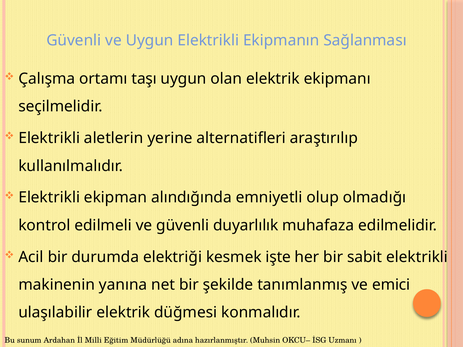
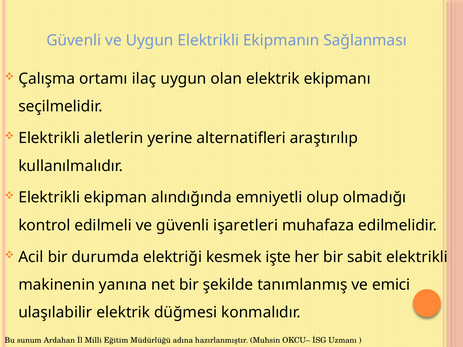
taşı: taşı -> ilaç (144, 79)
duyarlılık: duyarlılık -> işaretleri (246, 225)
